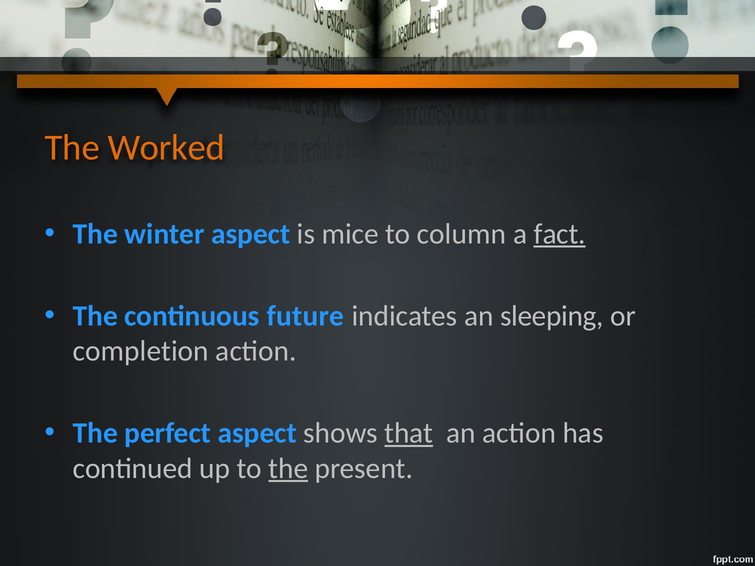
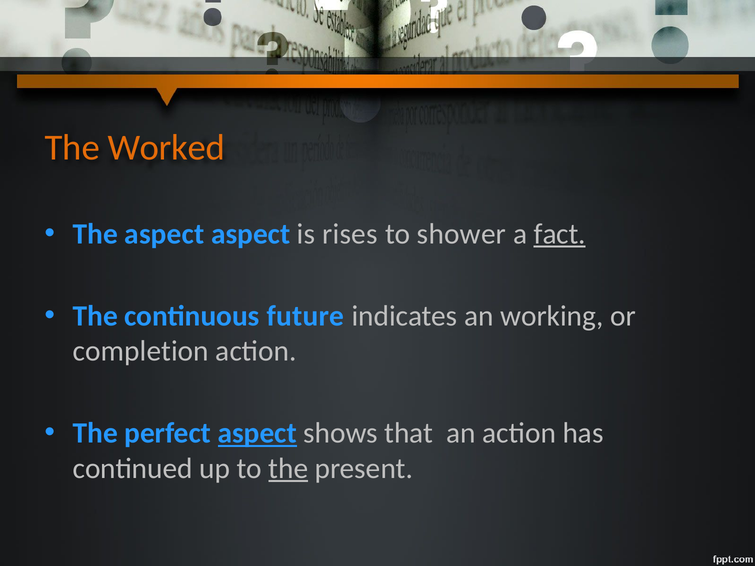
The winter: winter -> aspect (164, 234)
mice: mice -> rises (350, 234)
column: column -> shower (461, 234)
sleeping: sleeping -> working (552, 316)
aspect underline: none -> present (257, 433)
that underline: present -> none (409, 433)
